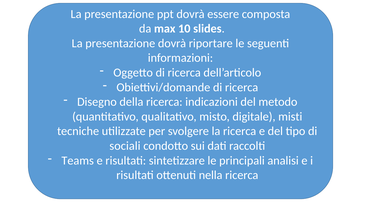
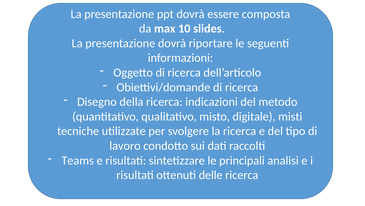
sociali: sociali -> lavoro (125, 145)
nella: nella -> delle (211, 175)
